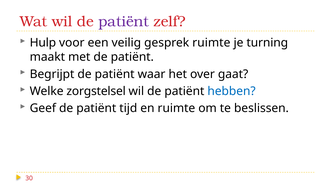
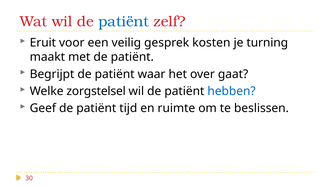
patiënt colour: purple -> blue (124, 22)
Hulp: Hulp -> Eruit (43, 43)
gesprek ruimte: ruimte -> kosten (211, 43)
